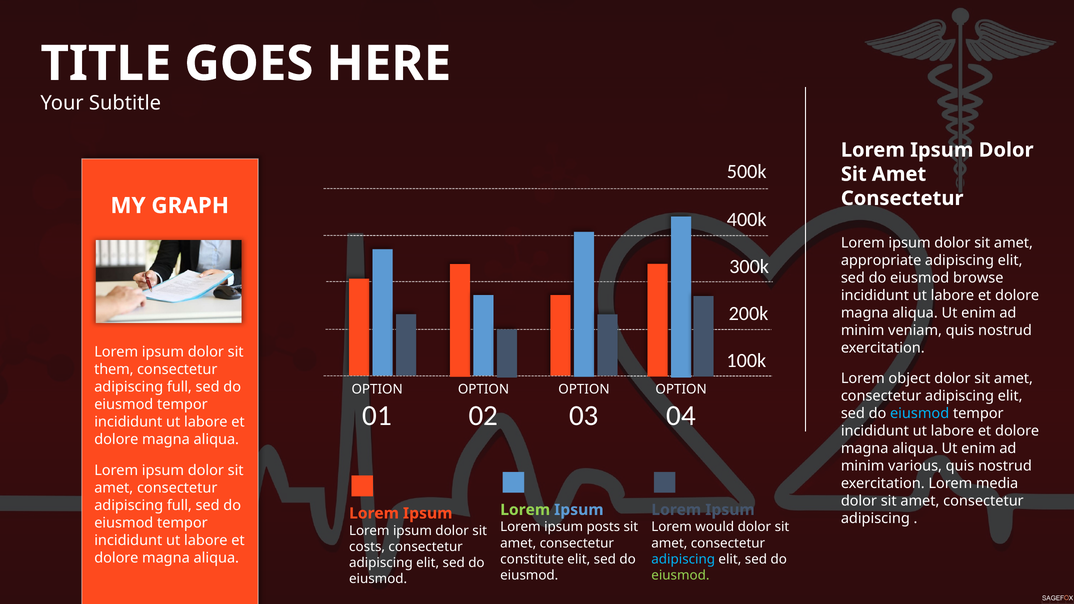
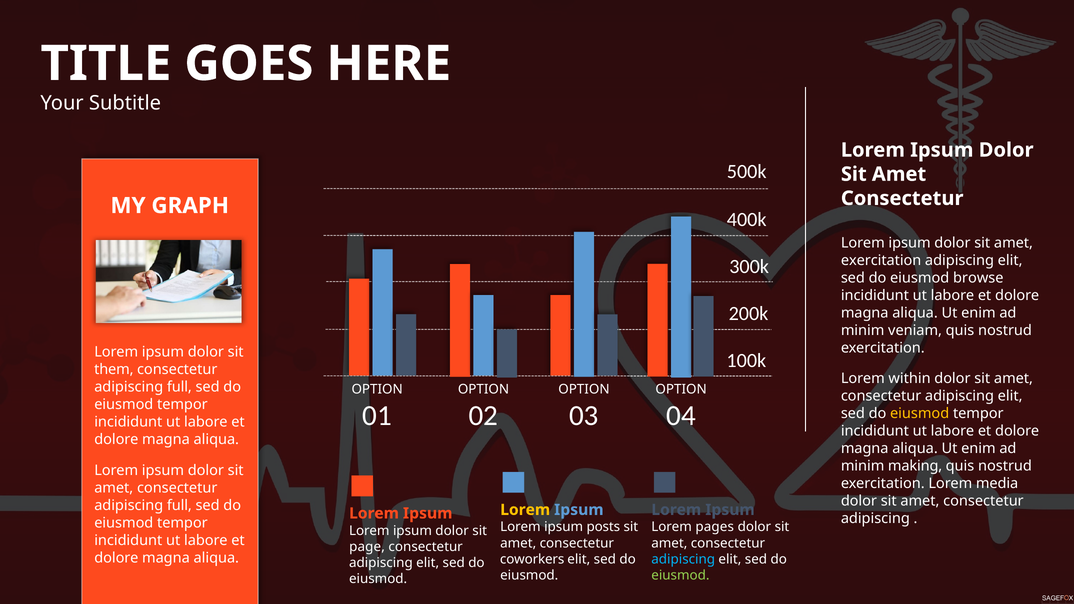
appropriate: appropriate -> exercitation (881, 260)
object: object -> within (910, 379)
eiusmod colour: light blue -> yellow (920, 414)
various: various -> making (915, 466)
Lorem colour: light green -> yellow (525, 510)
would: would -> pages (715, 527)
costs: costs -> page (367, 547)
constitute: constitute -> coworkers (532, 559)
